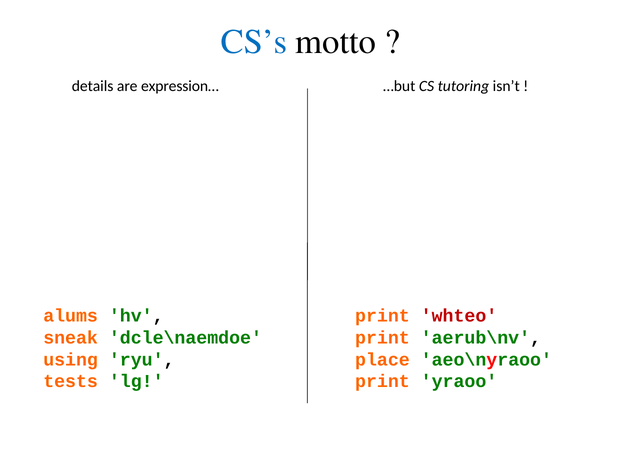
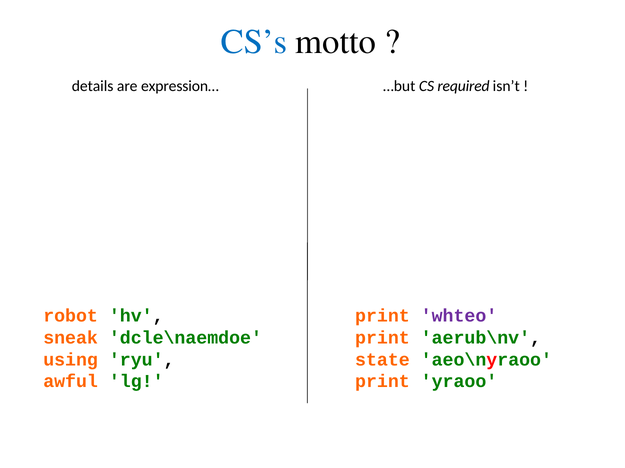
tutoring: tutoring -> required (463, 86)
alums: alums -> robot (71, 316)
whteo colour: red -> purple (459, 316)
place: place -> state (382, 360)
tests: tests -> awful (71, 382)
